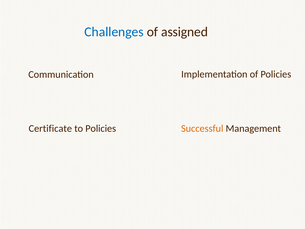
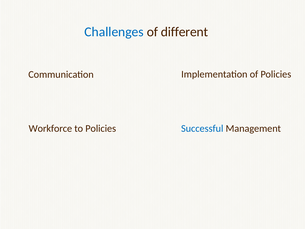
assigned: assigned -> different (185, 32)
Certificate: Certificate -> Workforce (50, 128)
Successful colour: orange -> blue (202, 128)
